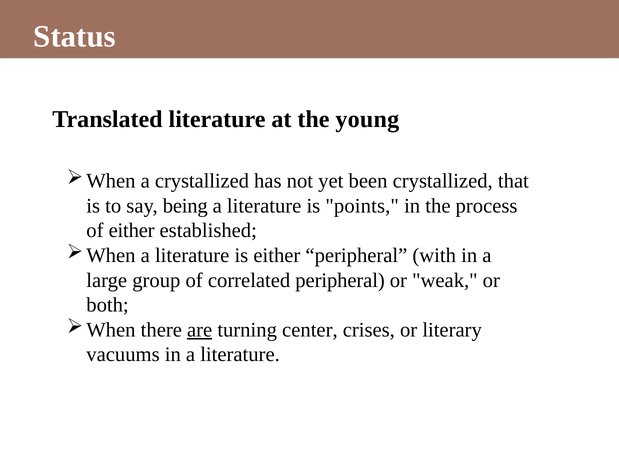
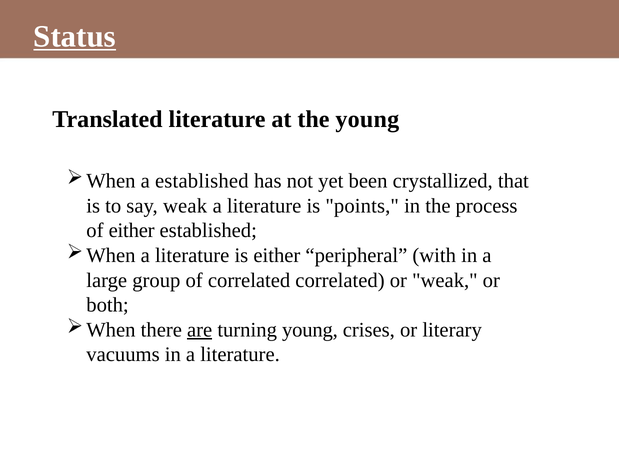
Status underline: none -> present (75, 36)
a crystallized: crystallized -> established (202, 181)
say being: being -> weak (185, 206)
correlated peripheral: peripheral -> correlated (340, 280)
turning center: center -> young (310, 329)
